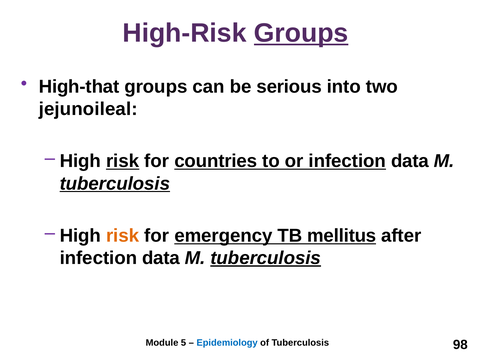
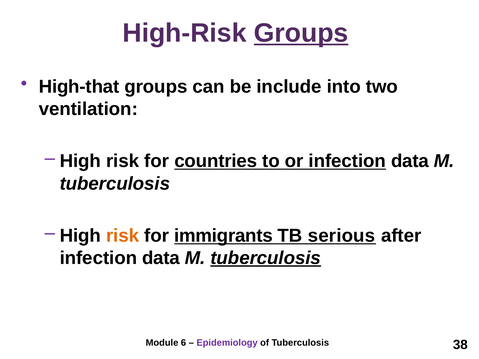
serious: serious -> include (289, 87)
jejunoileal: jejunoileal -> ventilation (88, 109)
risk underline: present -> none (123, 161)
tuberculosis underline: present -> none (115, 184)
emergency: emergency -> immigrants (224, 236)
mellitus: mellitus -> serious (342, 236)
5: 5 -> 6 (184, 343)
Epidemiology colour: blue -> purple (227, 343)
98: 98 -> 38 (460, 345)
